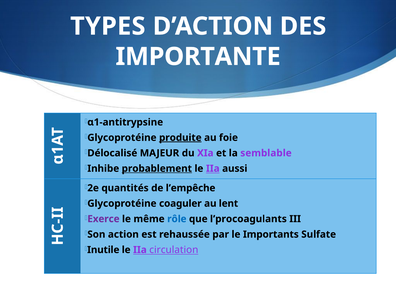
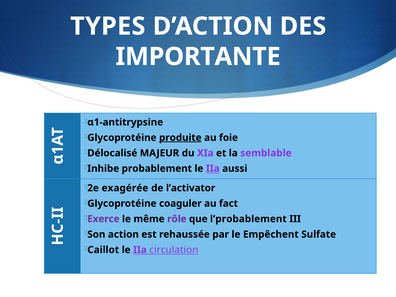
probablement underline: present -> none (157, 169)
quantités: quantités -> exagérée (125, 188)
l’empêche: l’empêche -> l’activator (191, 188)
lent: lent -> fact (229, 203)
rôle colour: blue -> purple (177, 219)
l’procoagulants: l’procoagulants -> l’probablement (248, 219)
Importants: Importants -> Empêchent (271, 234)
Inutile: Inutile -> Caillot (103, 250)
